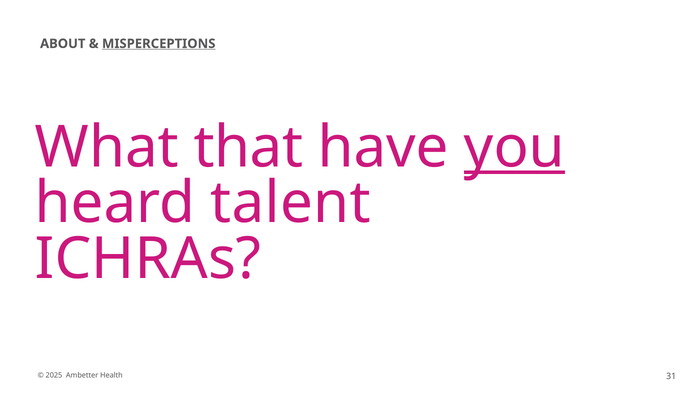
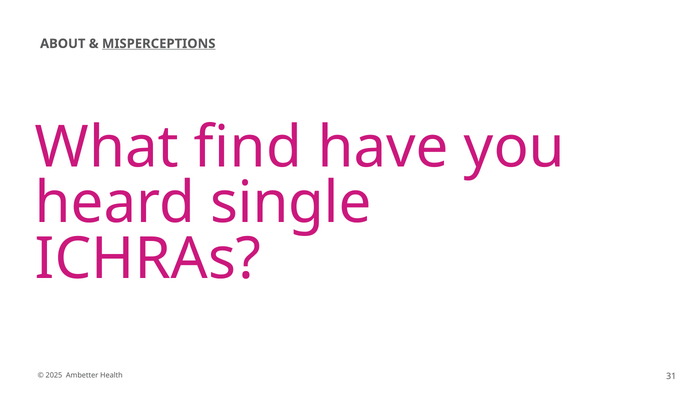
that: that -> find (248, 147)
you underline: present -> none (514, 147)
talent: talent -> single (291, 203)
